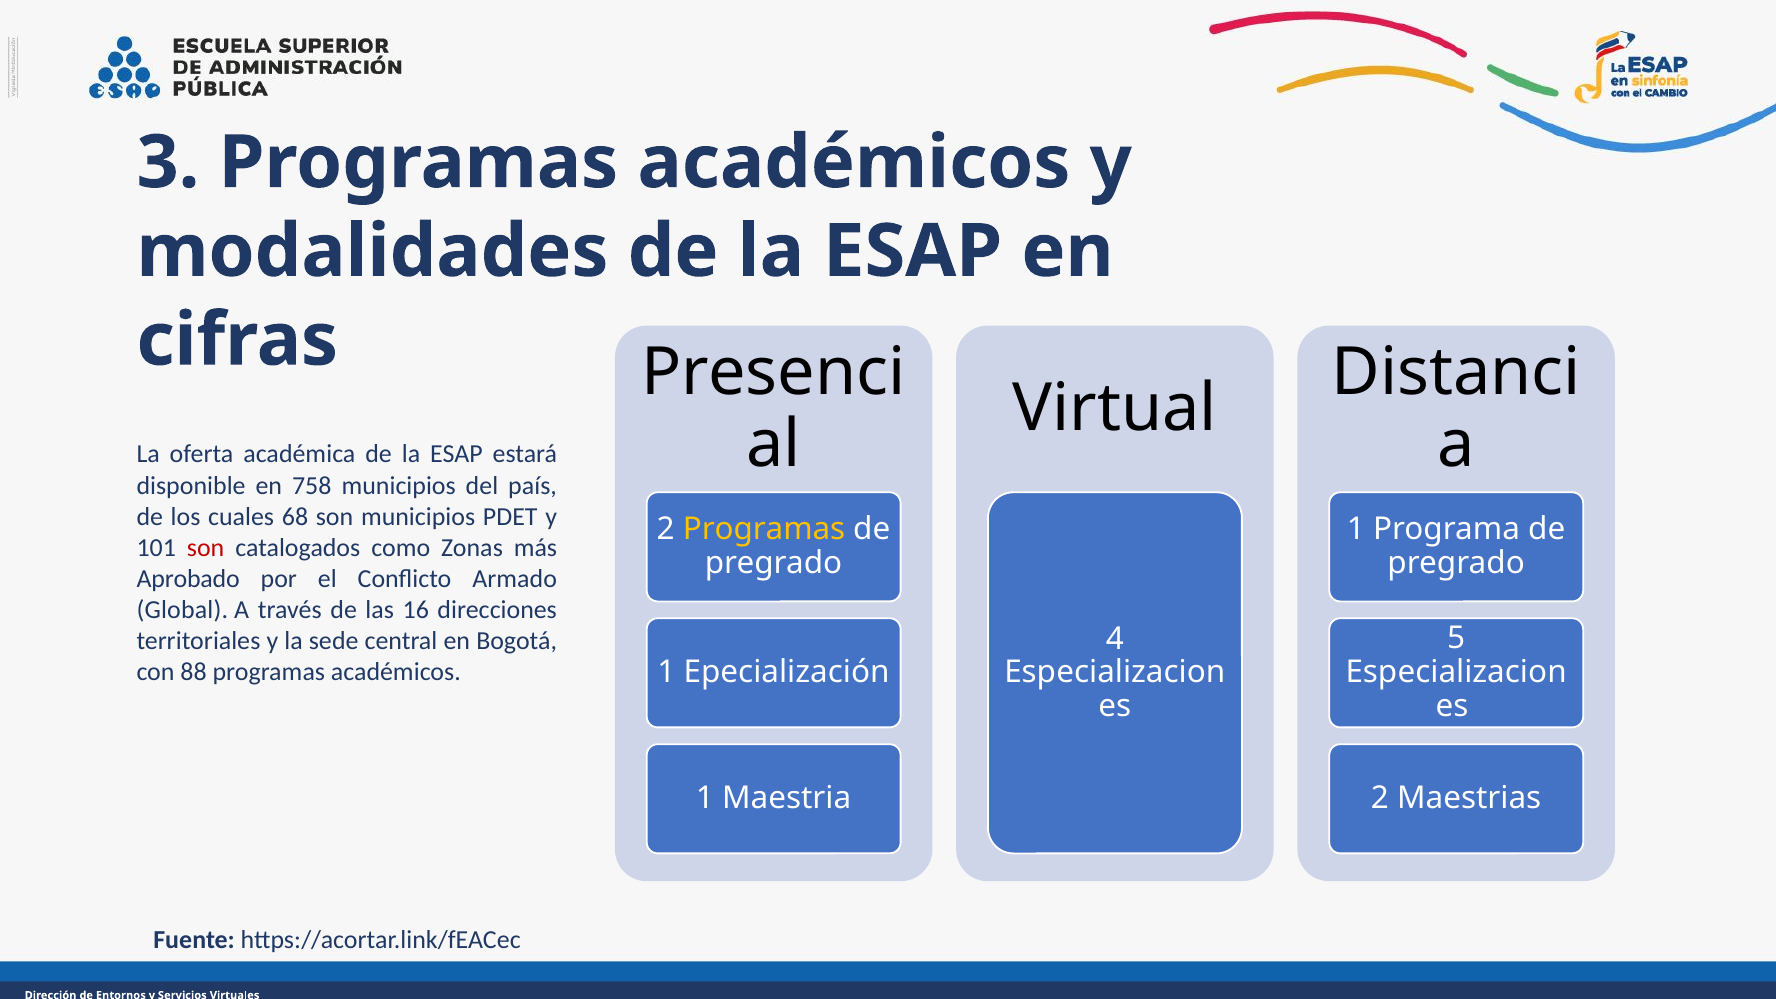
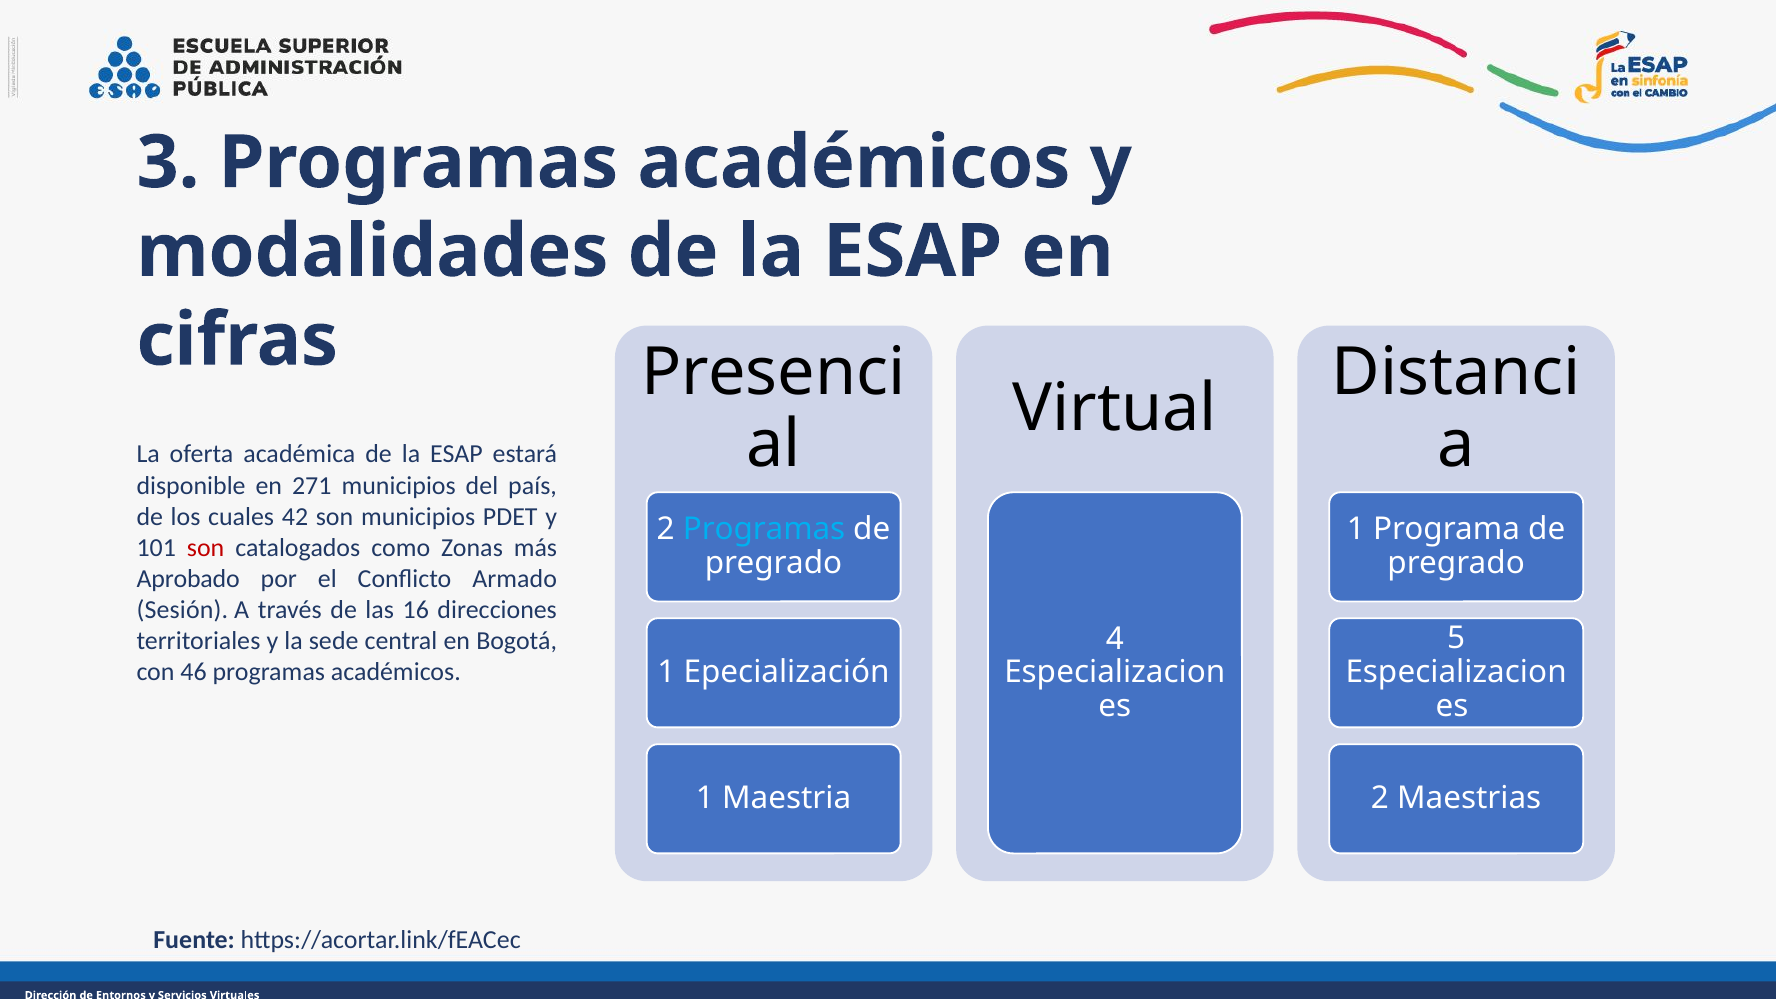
758: 758 -> 271 (312, 485)
68: 68 -> 42 (295, 517)
Programas colour: yellow -> light blue (764, 530)
Global: Global -> Sesión (182, 610)
88: 88 -> 46 (194, 672)
